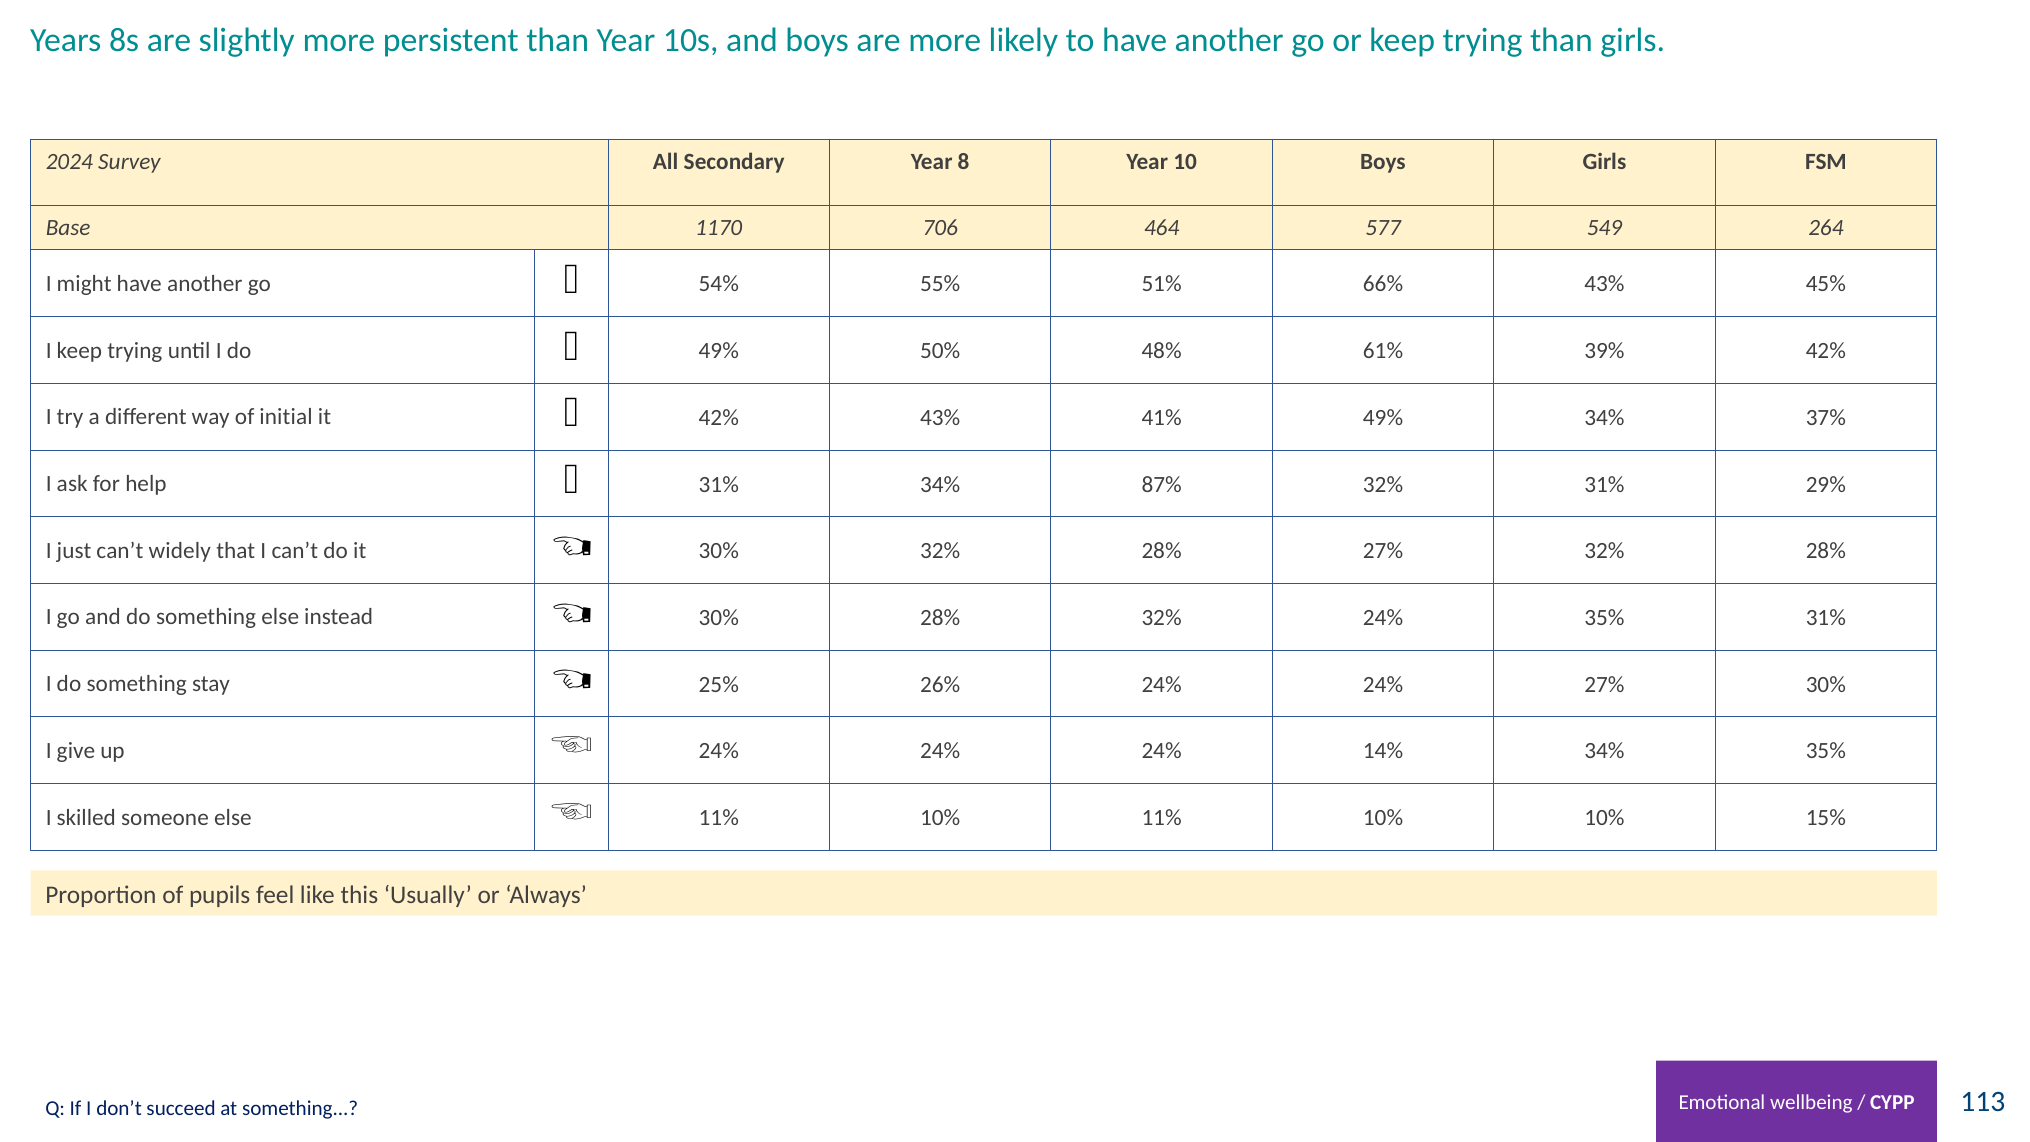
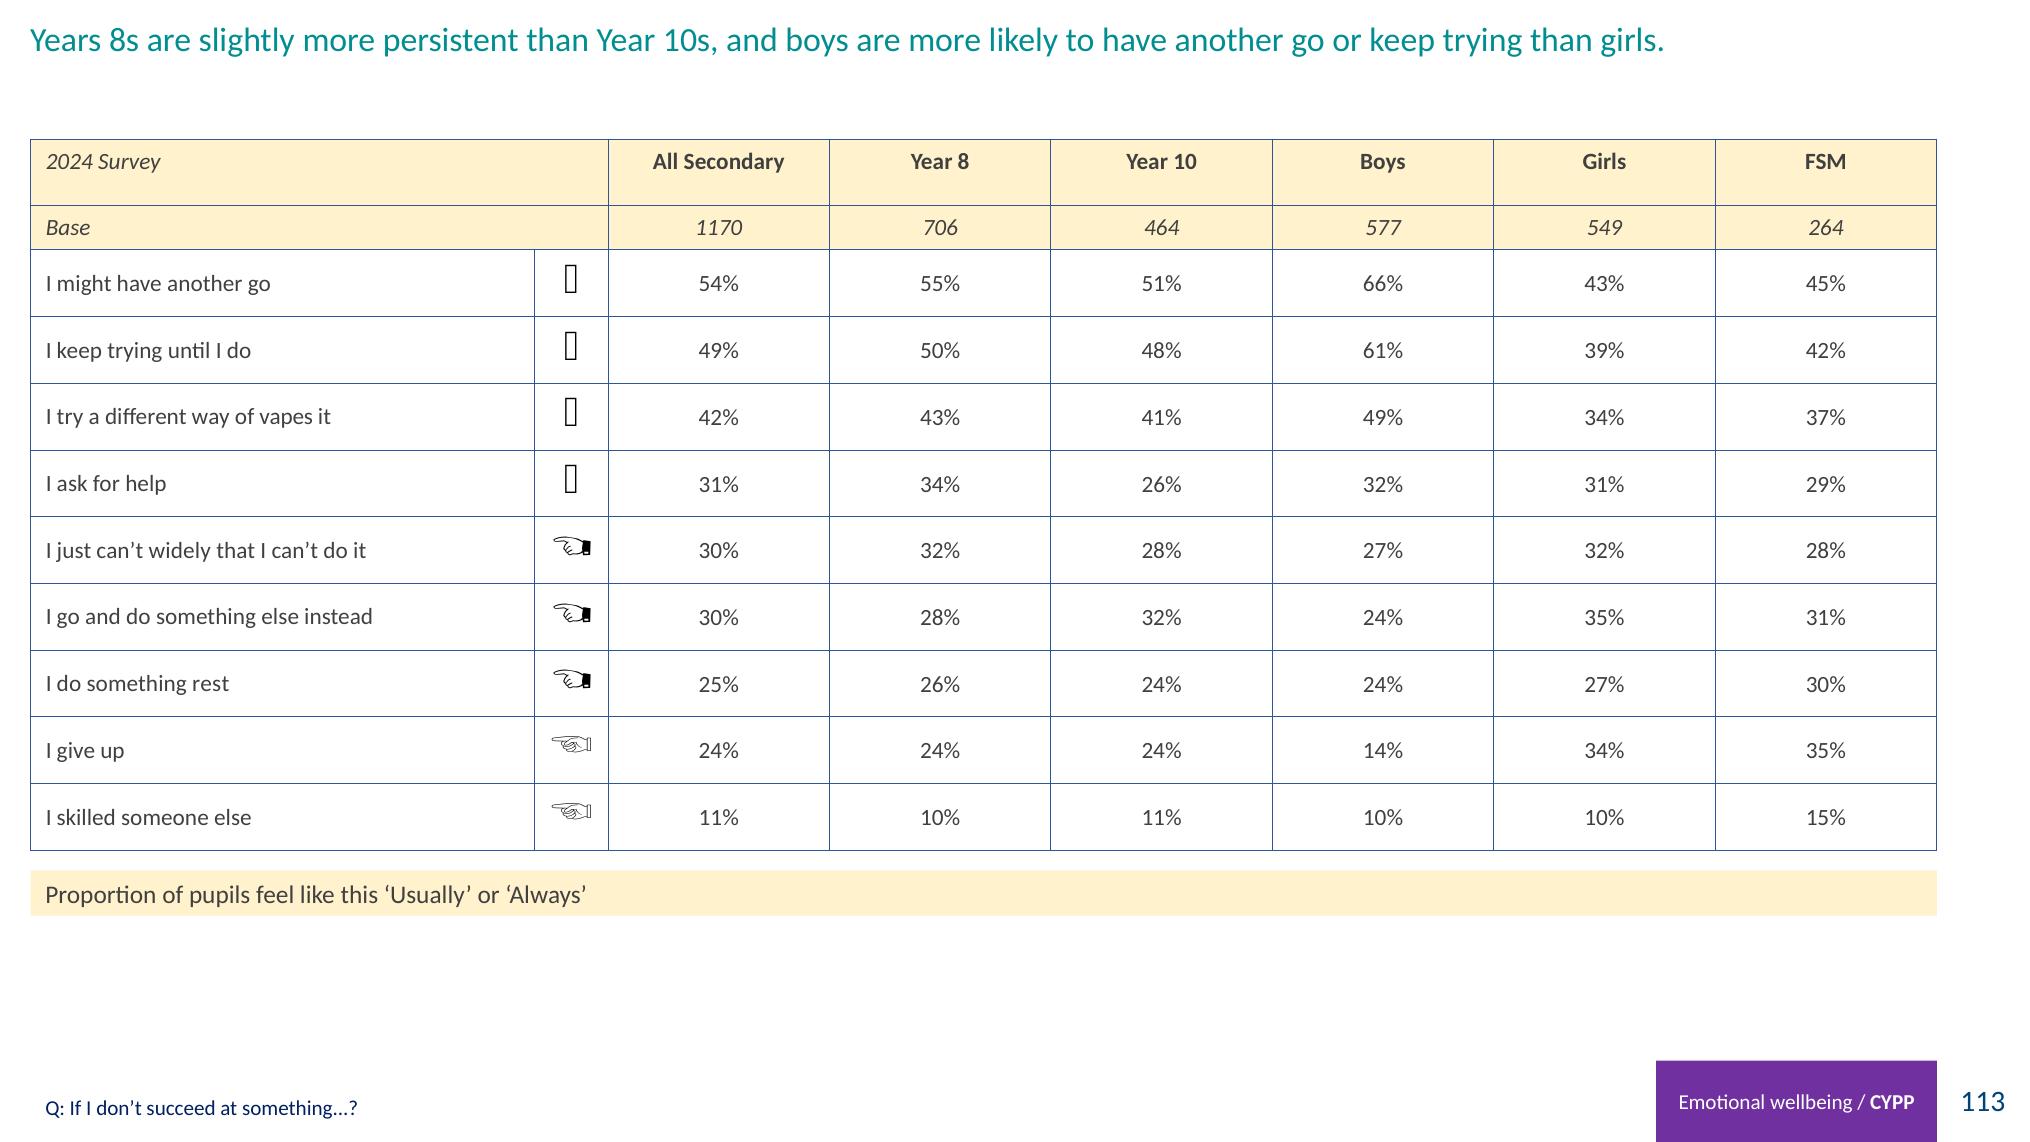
initial: initial -> vapes (286, 417)
34% 87%: 87% -> 26% (1162, 484)
stay: stay -> rest (211, 684)
